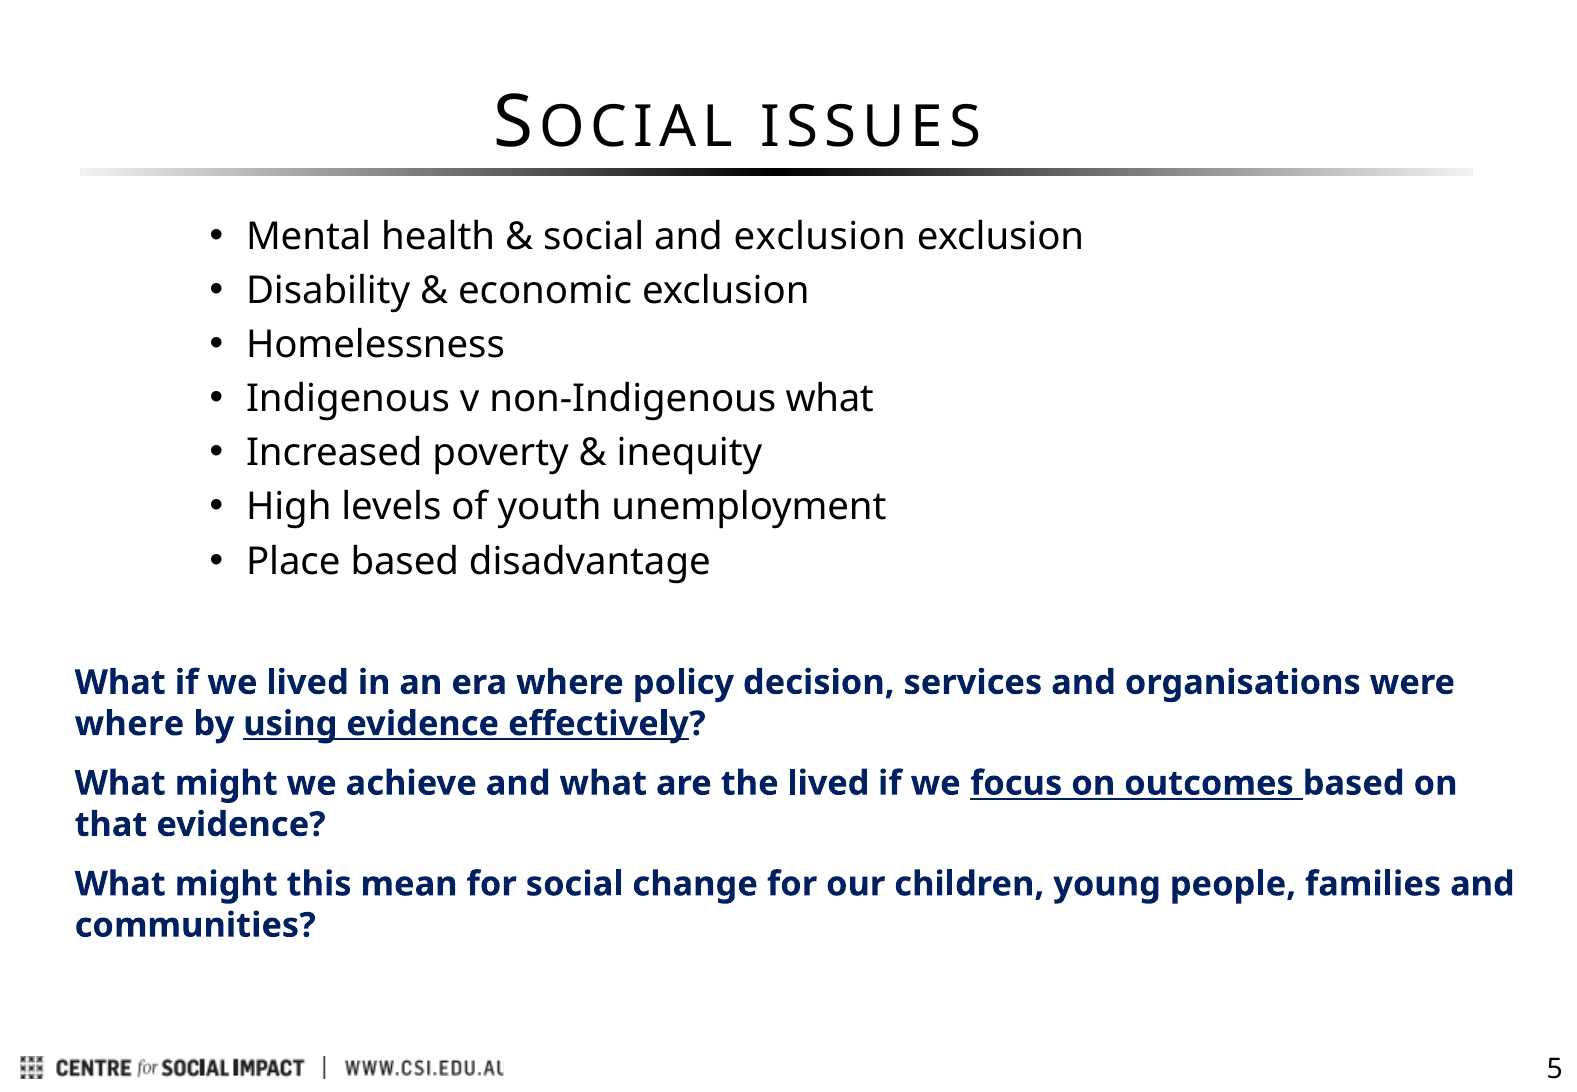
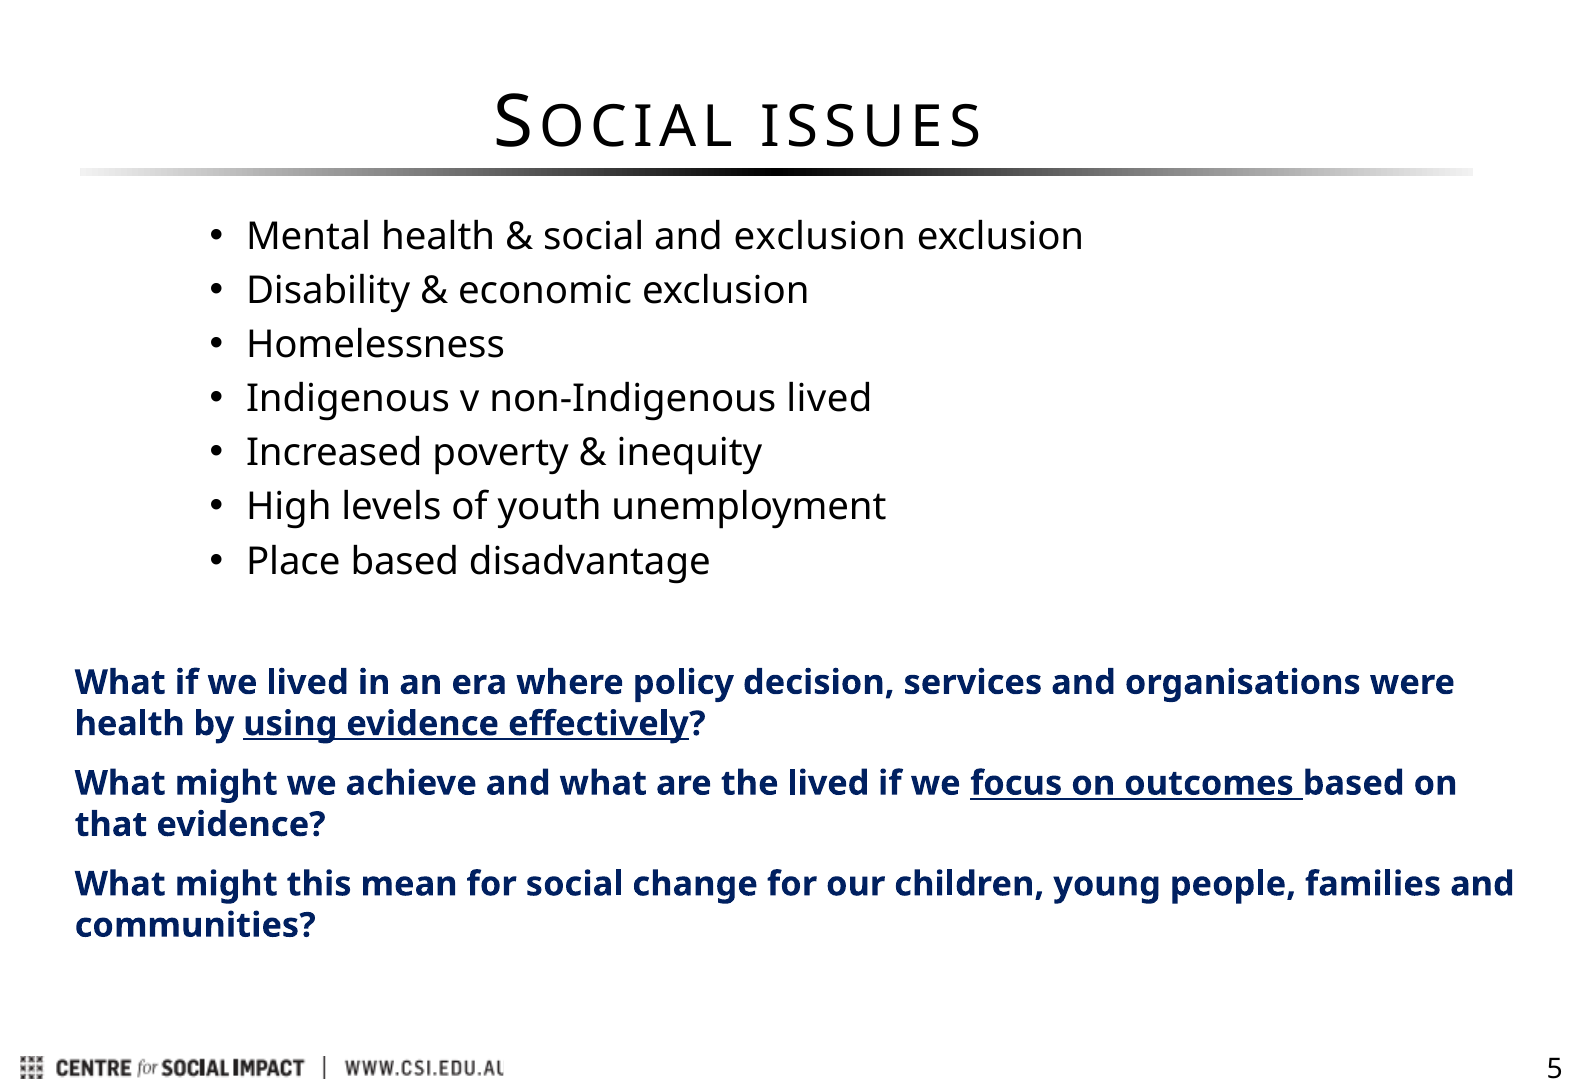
non-Indigenous what: what -> lived (829, 399)
where: where -> health (130, 724)
